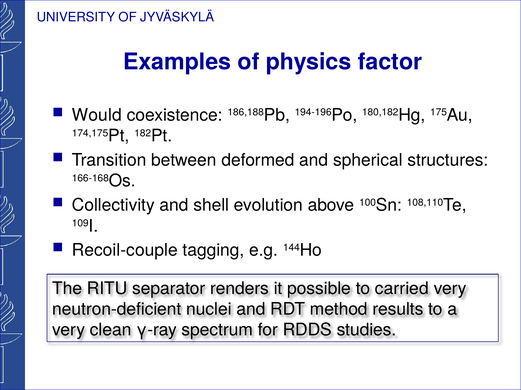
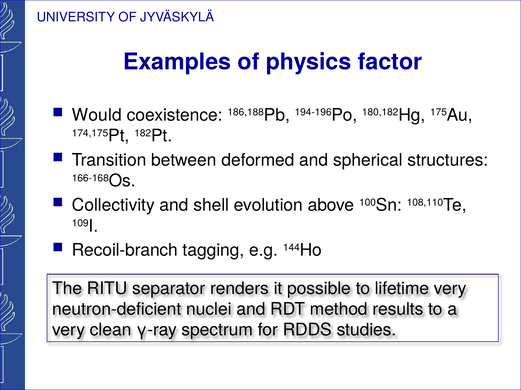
Recoil-couple: Recoil-couple -> Recoil-branch (125, 251)
carried: carried -> lifetime (402, 289)
